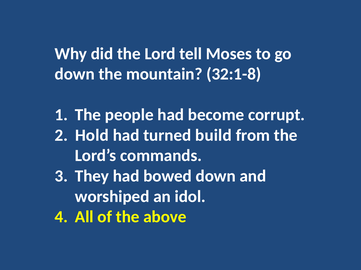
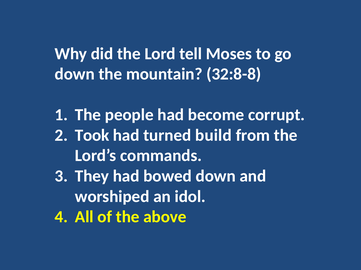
32:1-8: 32:1-8 -> 32:8-8 (234, 74)
Hold: Hold -> Took (92, 136)
